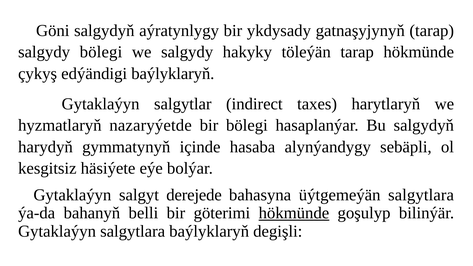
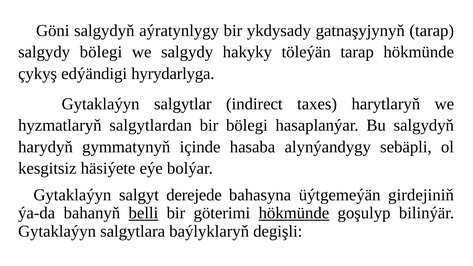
edýändigi baýlyklaryň: baýlyklaryň -> hyrydarlyga (173, 74)
nazaryýetde: nazaryýetde -> salgytlardan (151, 125)
üýtgemeýän salgytlara: salgytlara -> girdejiniň (421, 195)
belli underline: none -> present (143, 213)
